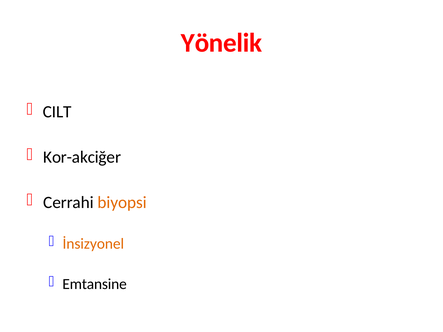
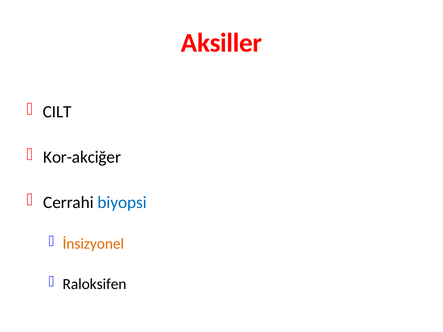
Yönelik: Yönelik -> Aksiller (222, 43)
biyopsi colour: orange -> blue (122, 203)
Emtansine: Emtansine -> Raloksifen (95, 284)
